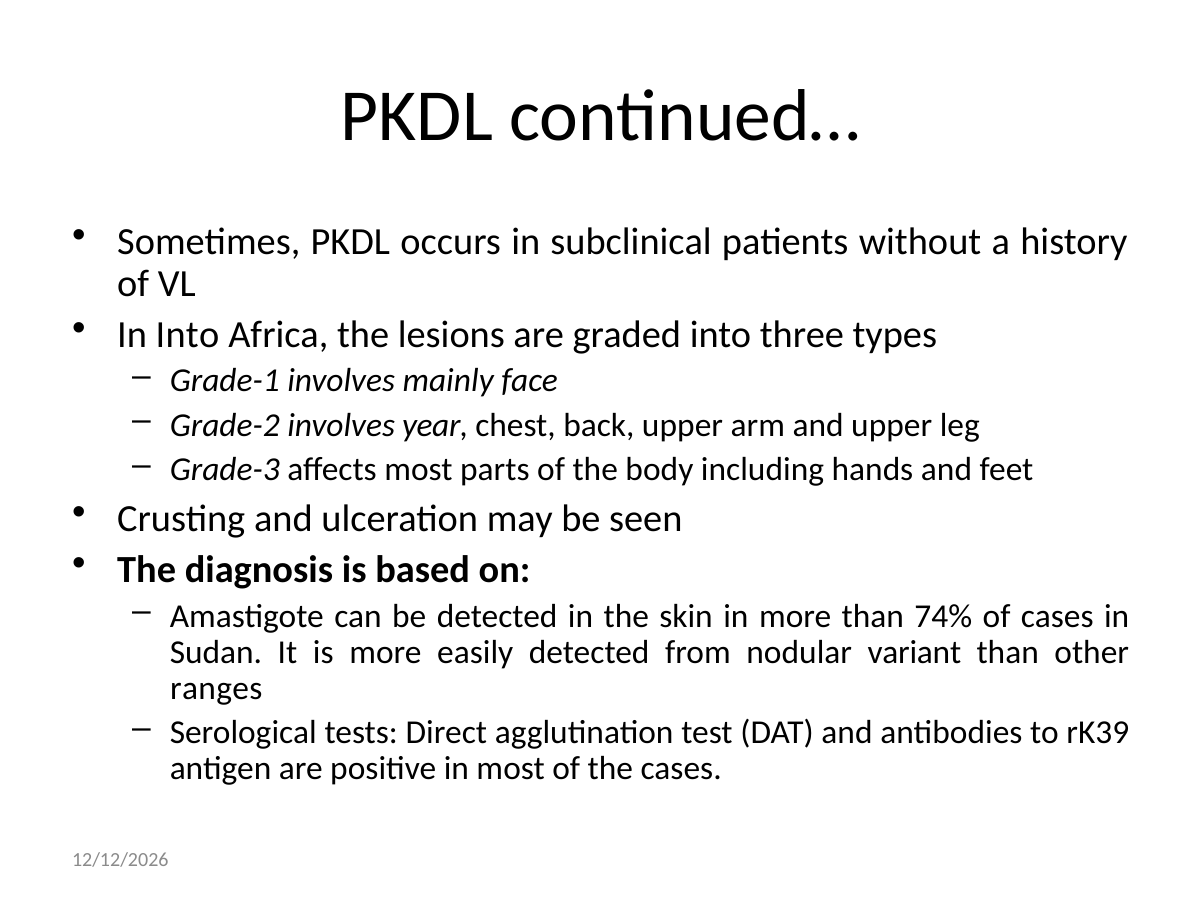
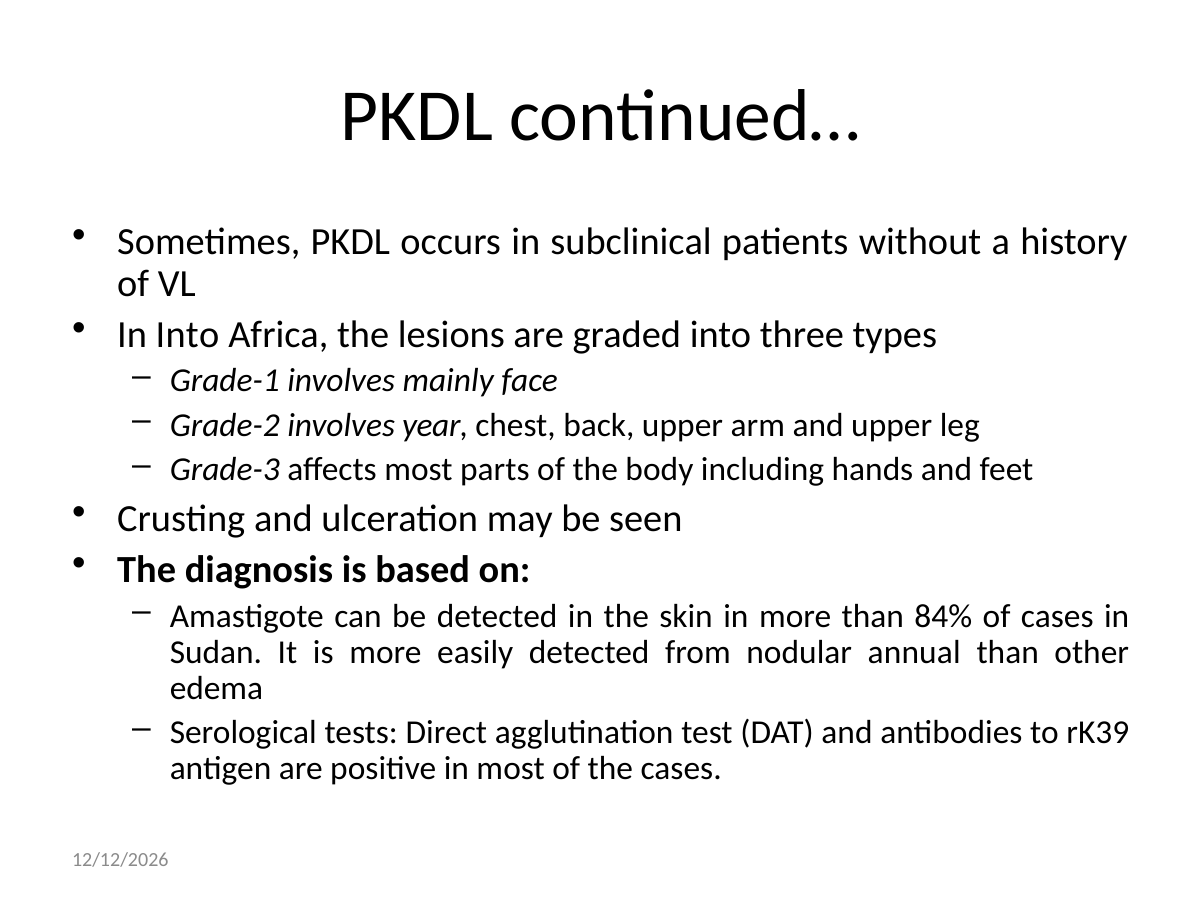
74%: 74% -> 84% (943, 617)
variant: variant -> annual (914, 653)
ranges: ranges -> edema (216, 689)
